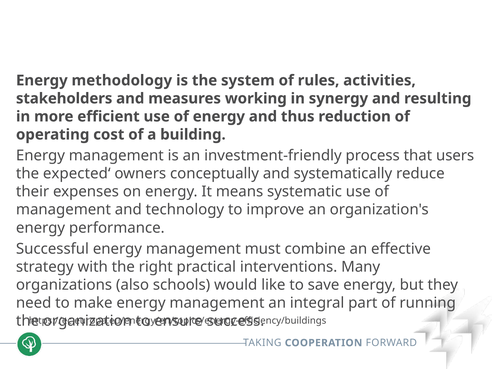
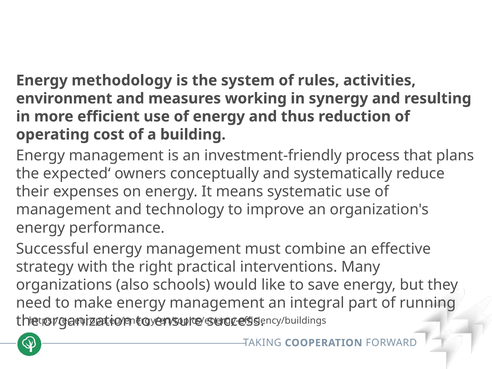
stakeholders: stakeholders -> environment (64, 98)
users: users -> plans (455, 156)
